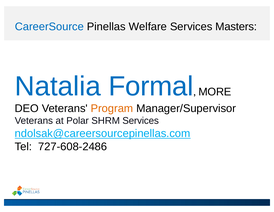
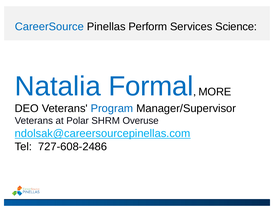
Welfare: Welfare -> Perform (148, 27)
Masters: Masters -> Science (236, 27)
Program colour: orange -> blue (112, 108)
SHRM Services: Services -> Overuse (141, 121)
